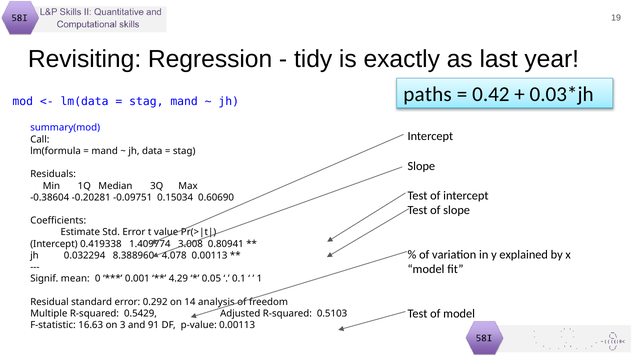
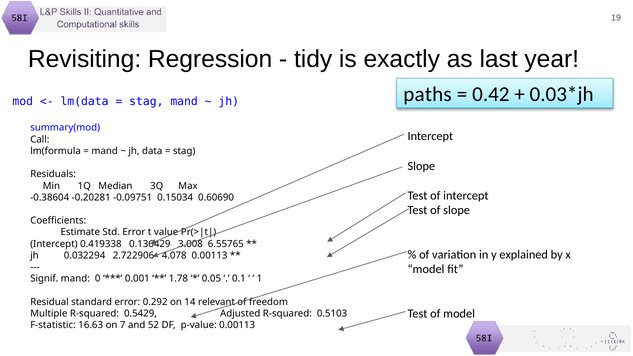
1.409774: 1.409774 -> 0.136429 (150, 244)
0.80941: 0.80941 -> 6.55765 (226, 244)
8.388960: 8.388960 -> 2.722906 (133, 256)
Signif mean: mean -> mand (75, 279)
4.29: 4.29 -> 1.78 (178, 279)
analysis: analysis -> relevant (216, 302)
3: 3 -> 7 (123, 325)
91: 91 -> 52 (153, 325)
